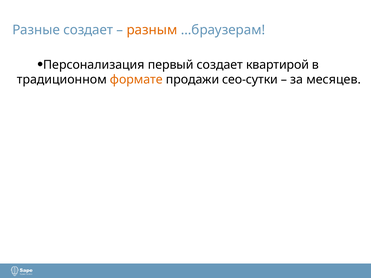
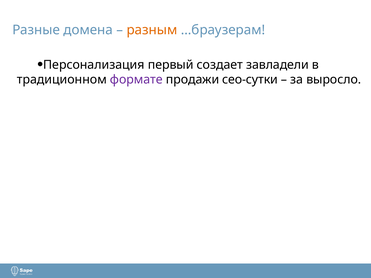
Разные создает: создает -> домена (88, 30)
квартирой: квартирой -> завладели (277, 65)
формате colour: orange -> purple (136, 80)
месяцев: месяцев -> выросло (334, 80)
